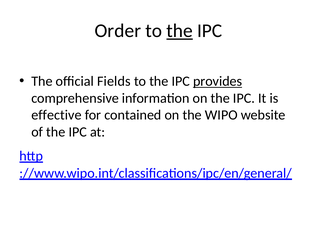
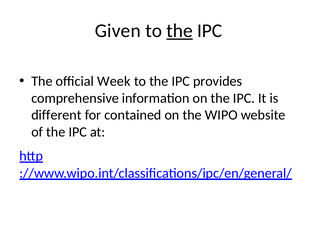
Order: Order -> Given (118, 31)
Fields: Fields -> Week (114, 81)
provides underline: present -> none (218, 81)
effective: effective -> different (56, 115)
